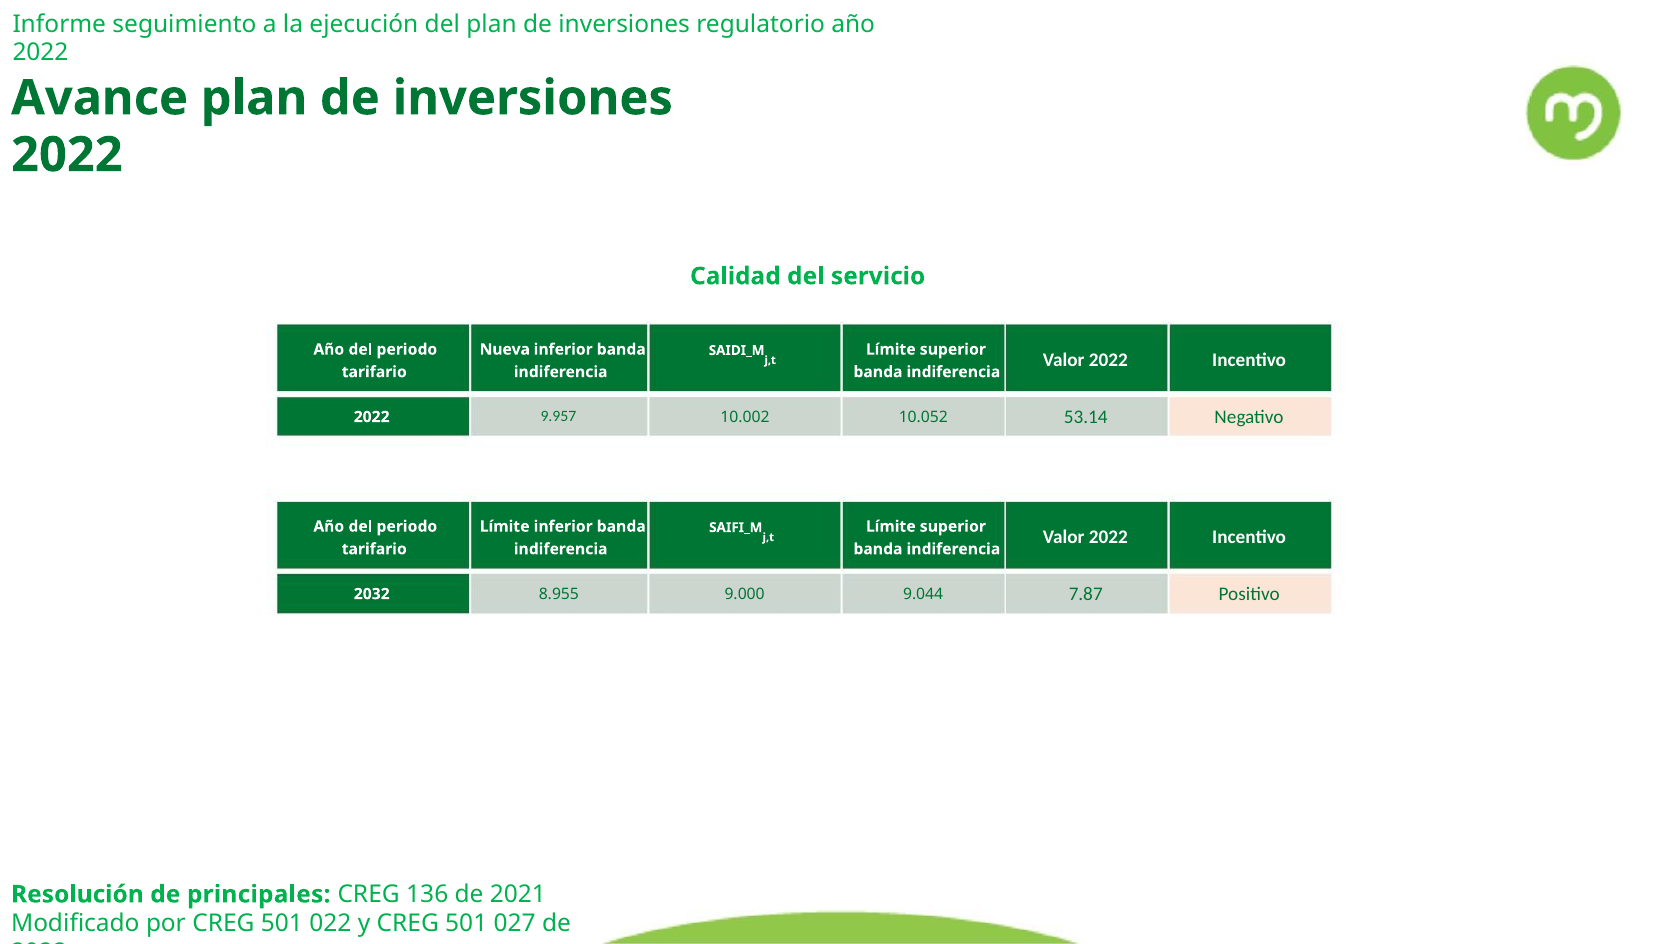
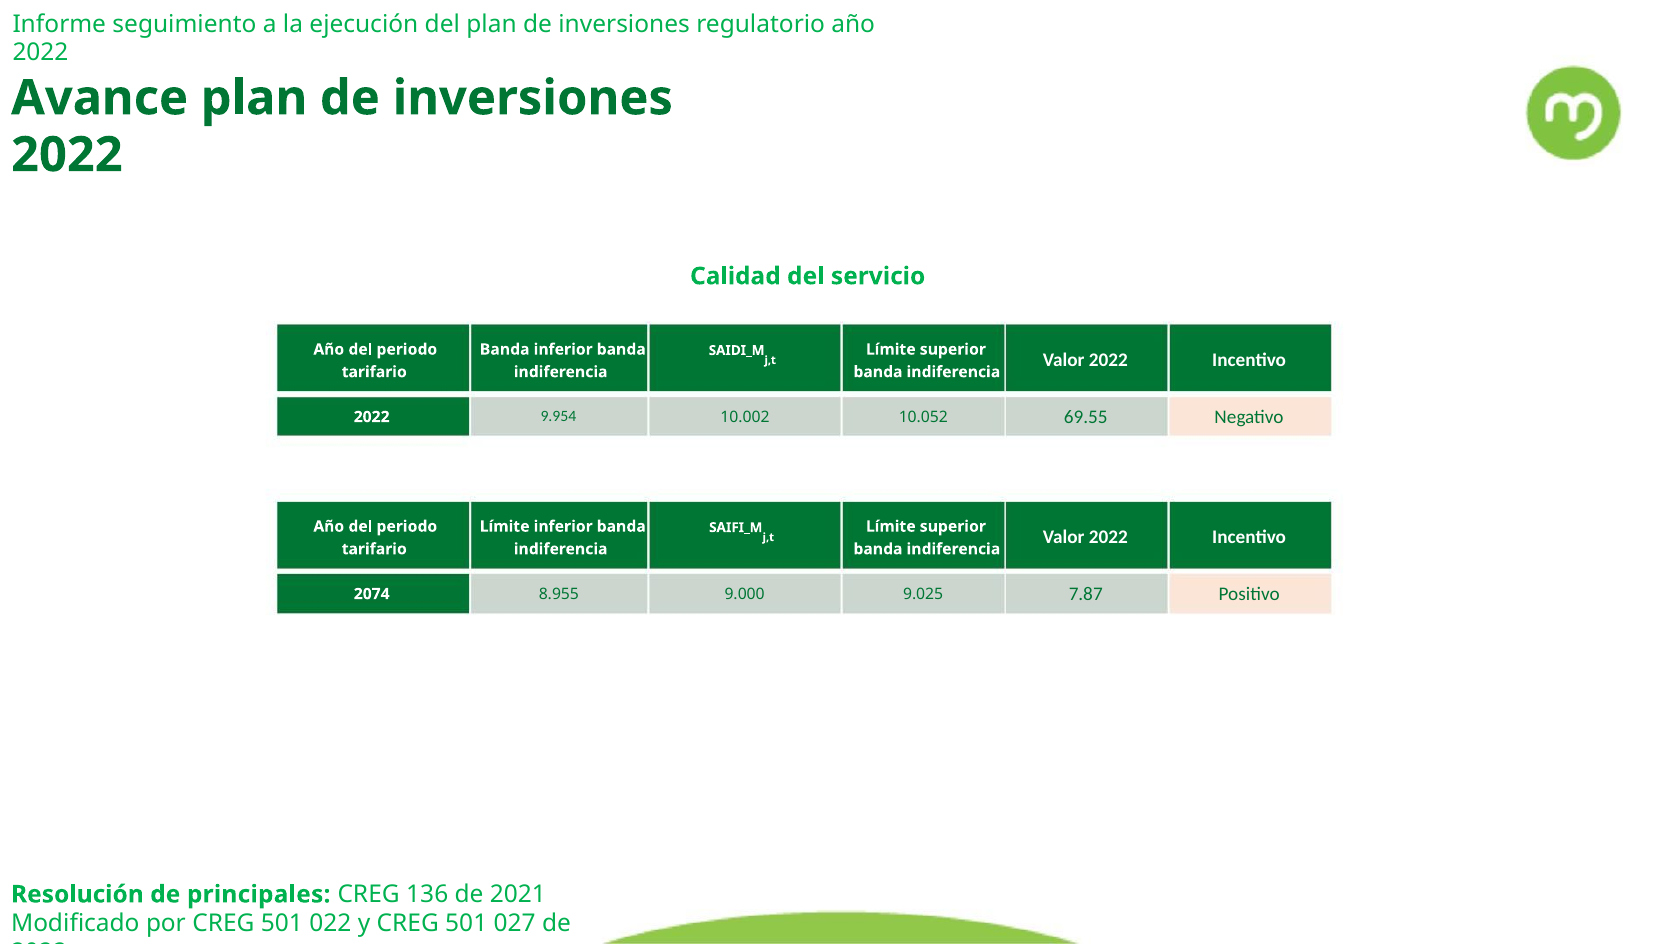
Nueva: Nueva -> Banda (505, 349)
9.957: 9.957 -> 9.954 (558, 417)
53.14: 53.14 -> 69.55 (1086, 417)
2032: 2032 -> 2074 (372, 594)
9.044: 9.044 -> 9.025 (923, 594)
